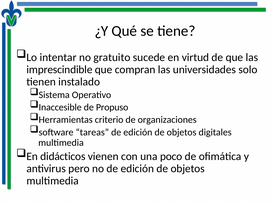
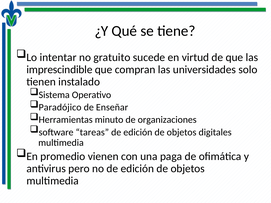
Inaccesible: Inaccesible -> Paradójico (60, 107)
Propuso: Propuso -> Enseñar (112, 107)
criterio: criterio -> minuto (109, 120)
didácticos: didácticos -> promedio (63, 157)
poco: poco -> paga (171, 157)
